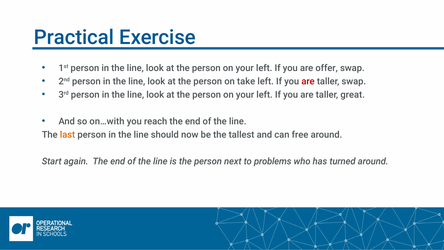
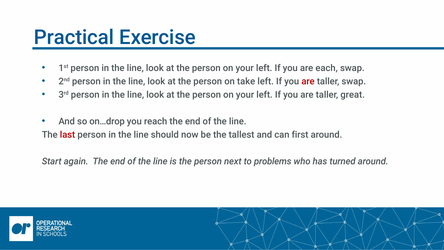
offer: offer -> each (327, 68)
on…with: on…with -> on…drop (107, 121)
last colour: orange -> red (68, 134)
free: free -> first (300, 134)
